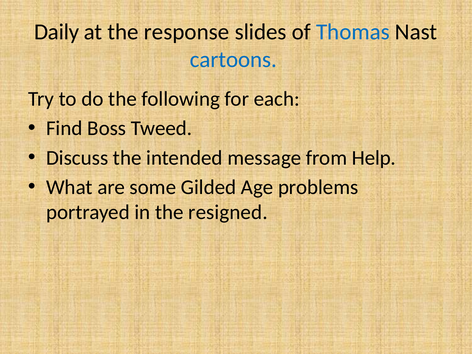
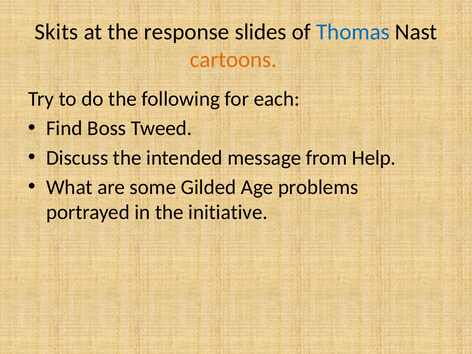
Daily: Daily -> Skits (56, 32)
cartoons colour: blue -> orange (233, 59)
resigned: resigned -> initiative (228, 212)
